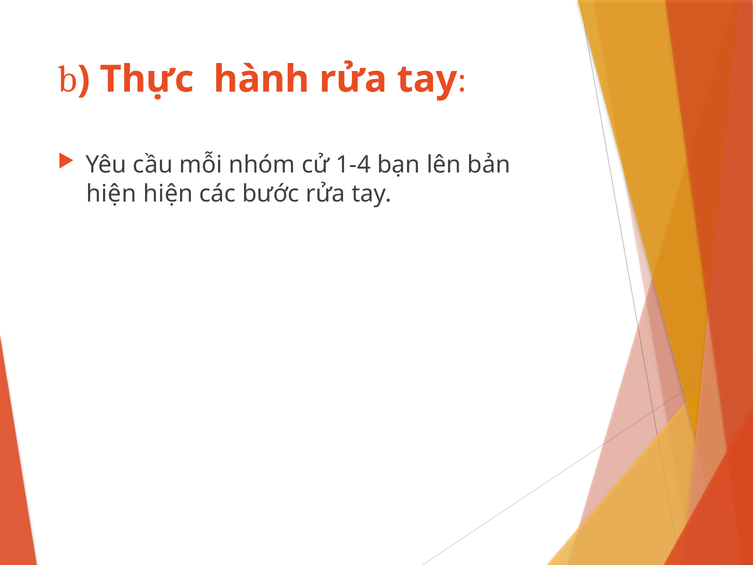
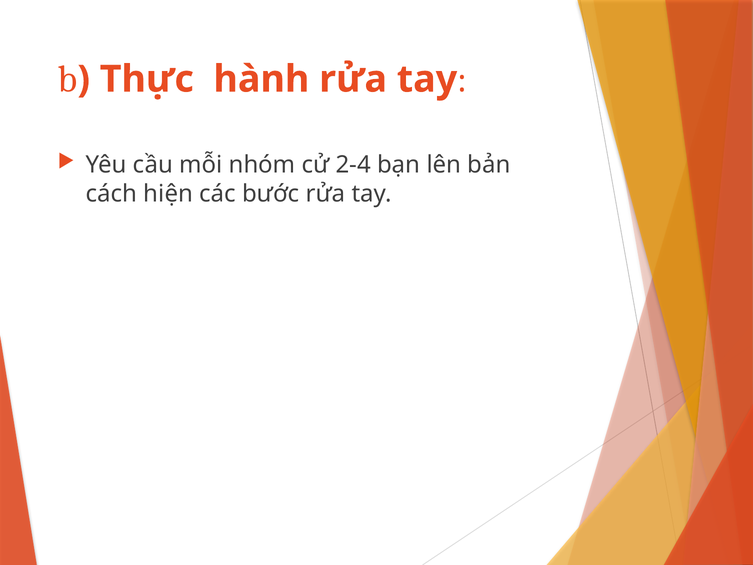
1-4: 1-4 -> 2-4 (353, 165)
hiện: hiện -> cách (112, 194)
